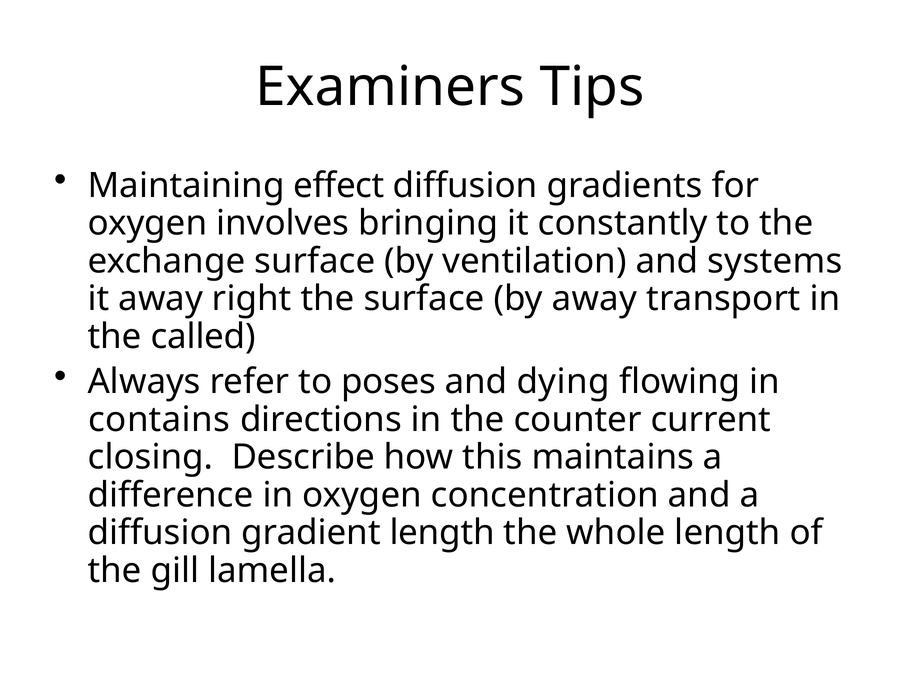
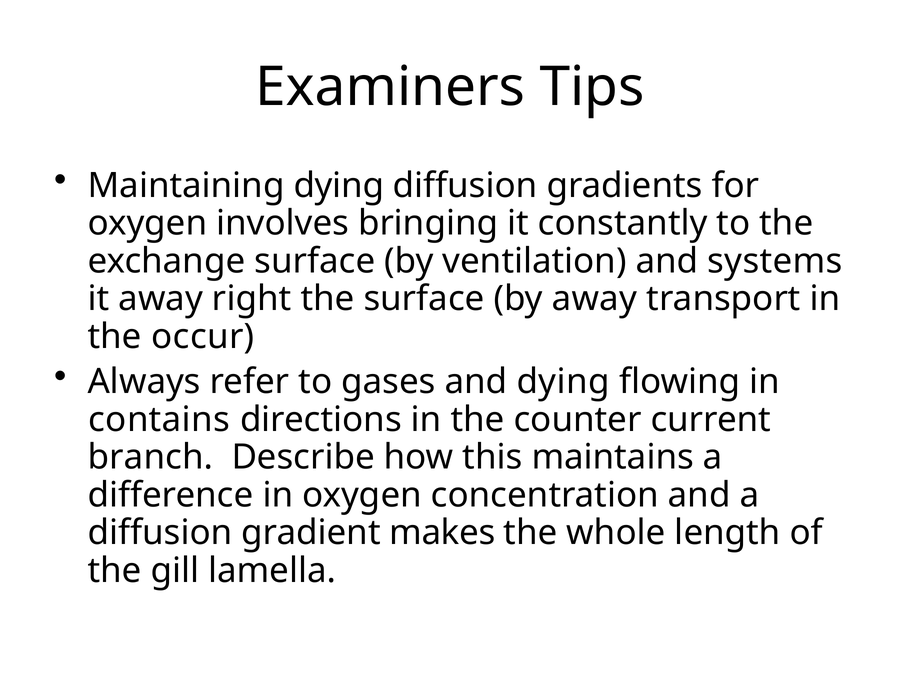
Maintaining effect: effect -> dying (339, 185)
called: called -> occur (203, 337)
poses: poses -> gases (388, 382)
closing: closing -> branch (151, 457)
gradient length: length -> makes (442, 533)
